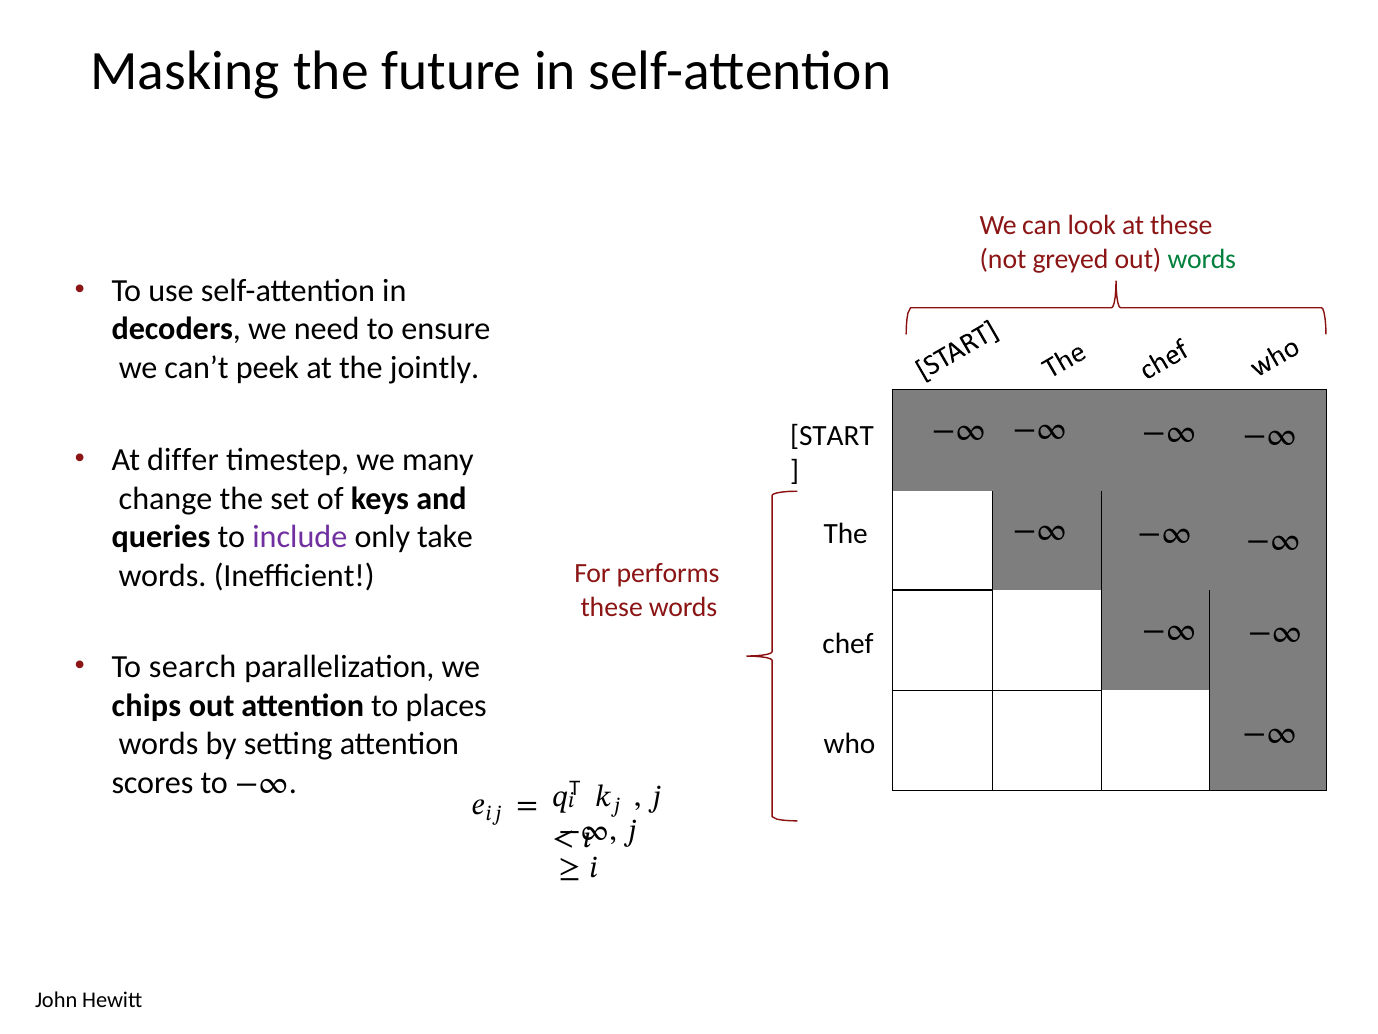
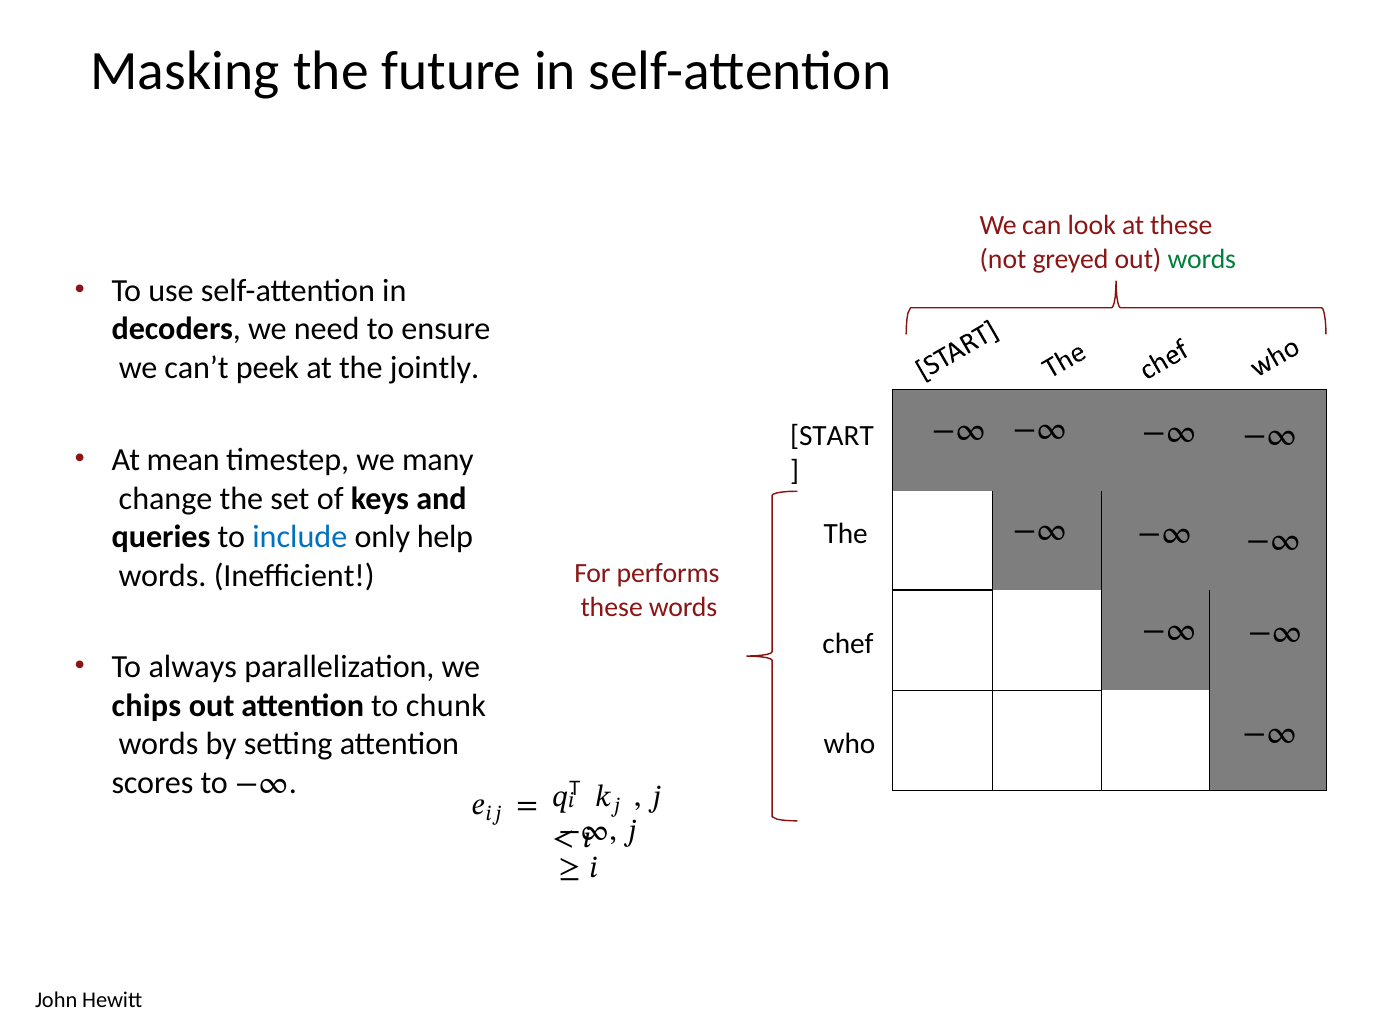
differ: differ -> mean (183, 460)
include colour: purple -> blue (300, 537)
take: take -> help (445, 537)
search: search -> always (193, 667)
places: places -> chunk (446, 705)
